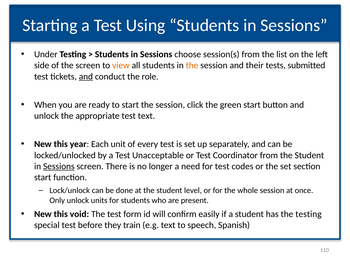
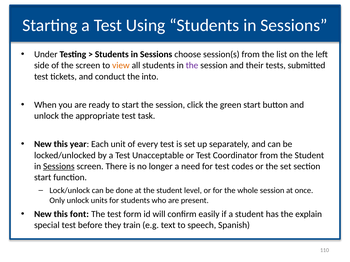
the colour: orange -> purple (192, 66)
and underline: present -> none (86, 77)
role: role -> into (150, 77)
test text: text -> task (146, 116)
void: void -> font (79, 214)
the testing: testing -> explain (309, 214)
